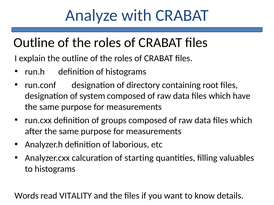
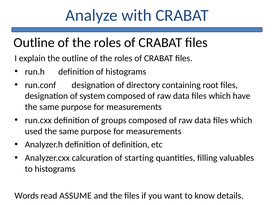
after: after -> used (34, 132)
of laborious: laborious -> definition (131, 145)
VITALITY: VITALITY -> ASSUME (76, 196)
